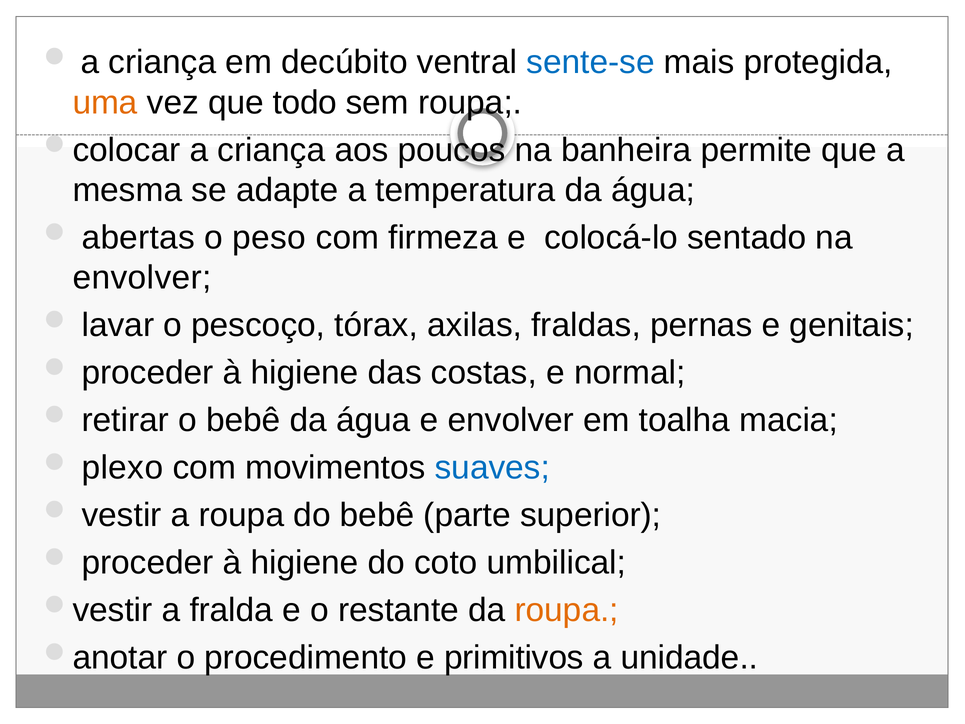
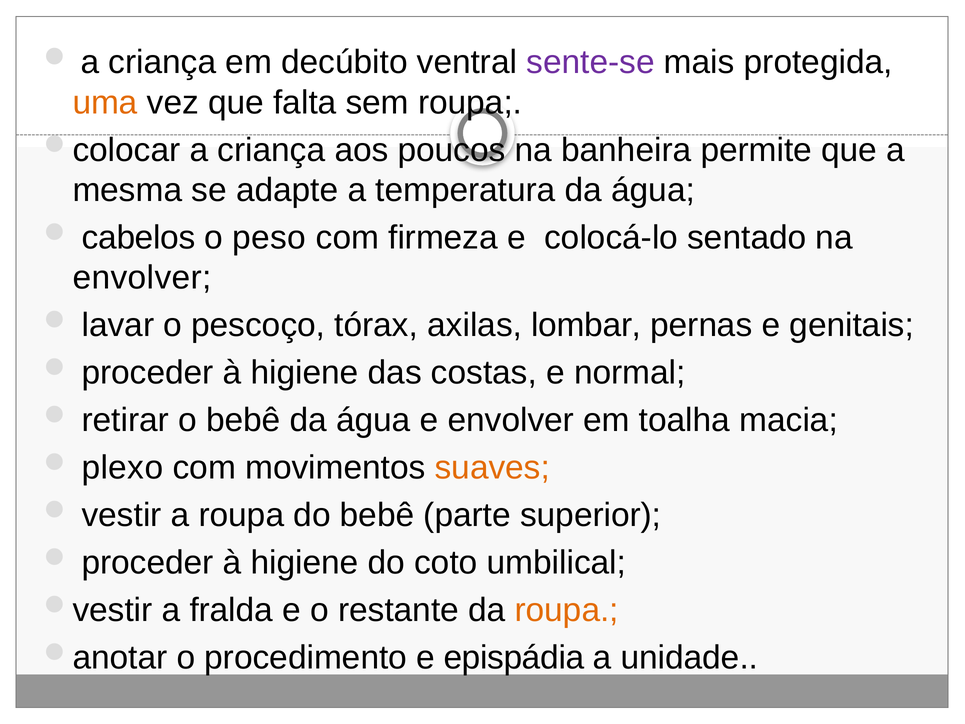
sente‐se colour: blue -> purple (591, 62)
todo: todo -> falta (305, 103)
abertas: abertas -> cabelos (139, 238)
fraldas: fraldas -> lombar (586, 325)
suaves colour: blue -> orange (492, 468)
primitivos: primitivos -> epispádia (514, 657)
